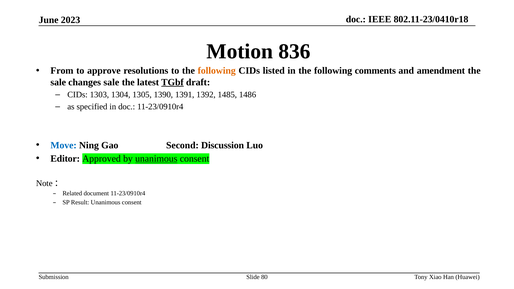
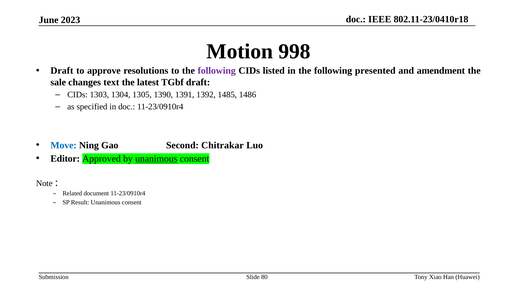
836: 836 -> 998 (294, 52)
From: From -> Draft (62, 71)
following colour: orange -> purple (217, 71)
comments: comments -> presented (375, 71)
changes sale: sale -> text (111, 82)
TGbf underline: present -> none (172, 82)
Discussion: Discussion -> Chitrakar (222, 145)
